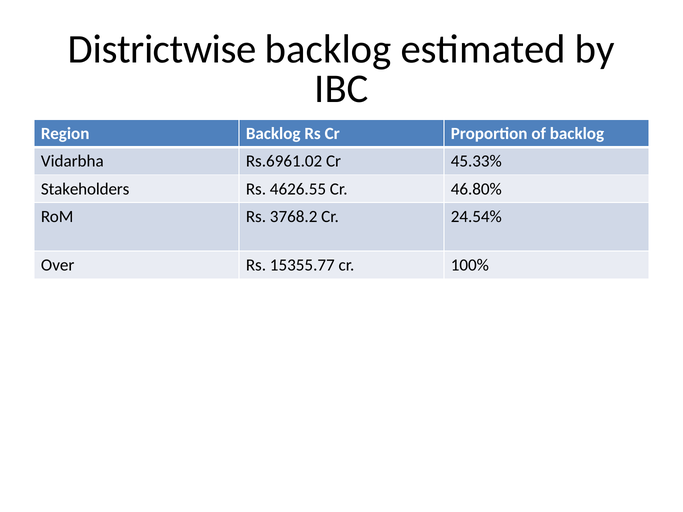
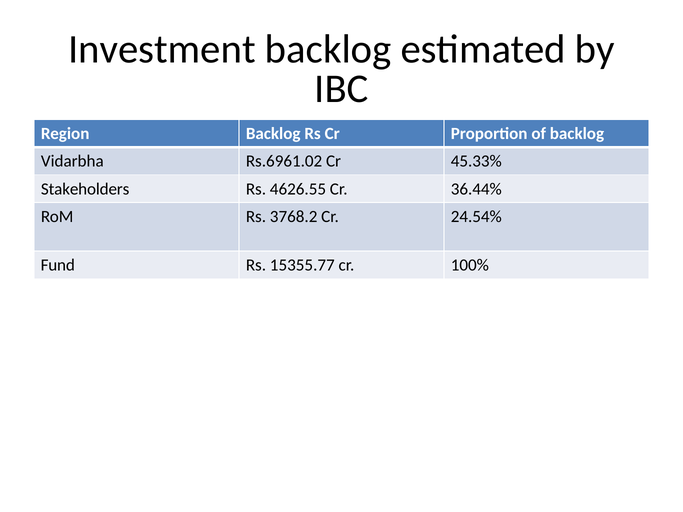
Districtwise: Districtwise -> Investment (162, 49)
46.80%: 46.80% -> 36.44% (476, 189)
Over: Over -> Fund (58, 265)
